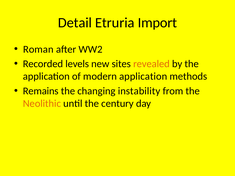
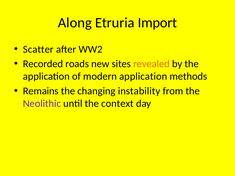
Detail: Detail -> Along (75, 23)
Roman: Roman -> Scatter (38, 49)
levels: levels -> roads (77, 64)
Neolithic colour: orange -> purple (42, 104)
century: century -> context (117, 104)
